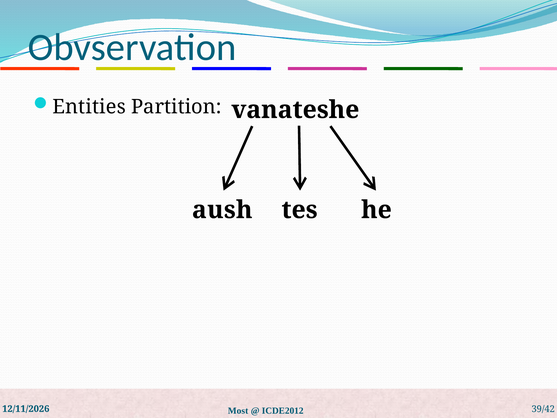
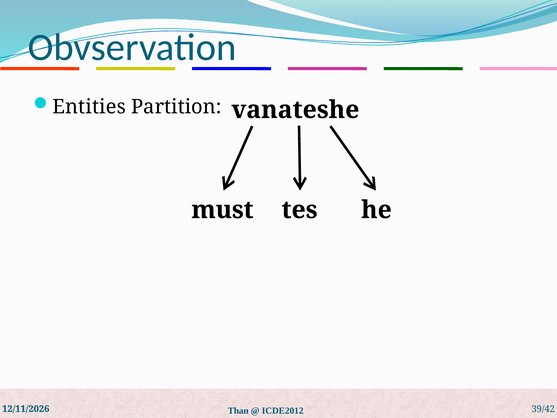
aush: aush -> must (222, 210)
Most: Most -> Than (238, 410)
